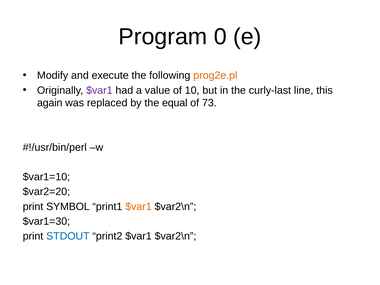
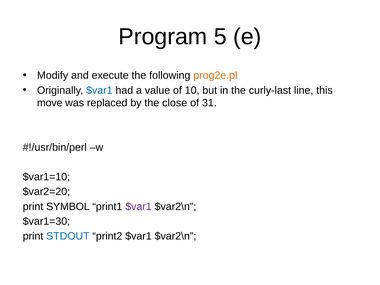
0: 0 -> 5 (220, 37)
$var1 colour: purple -> blue (99, 90)
again: again -> move (50, 103)
equal: equal -> close (175, 103)
73: 73 -> 31 (209, 103)
$var1 colour: orange -> purple (139, 207)
